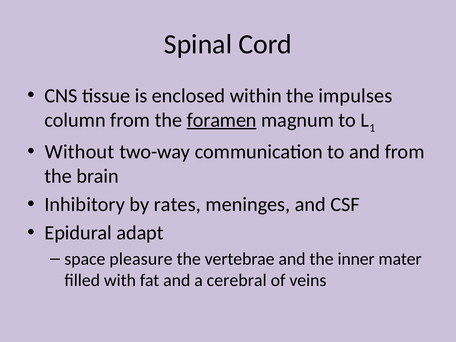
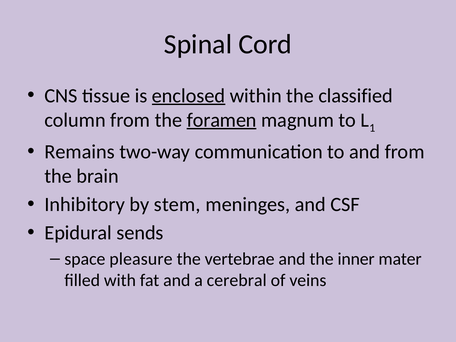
enclosed underline: none -> present (189, 96)
impulses: impulses -> classified (356, 96)
Without: Without -> Remains (80, 152)
rates: rates -> stem (177, 204)
adapt: adapt -> sends (140, 233)
